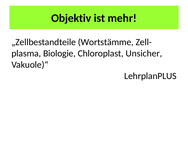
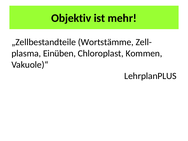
Biologie: Biologie -> Einüben (59, 53)
Unsicher: Unsicher -> Kommen (144, 53)
